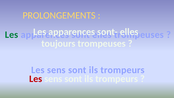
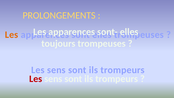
Les colour: green -> orange (12, 35)
